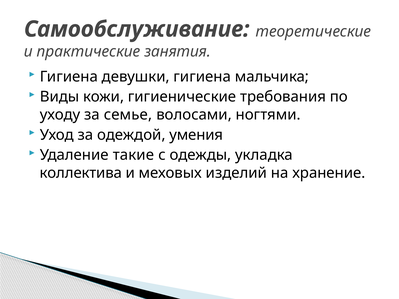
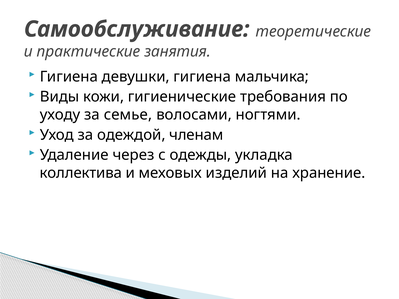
умения: умения -> членам (196, 135)
такие: такие -> через (134, 155)
